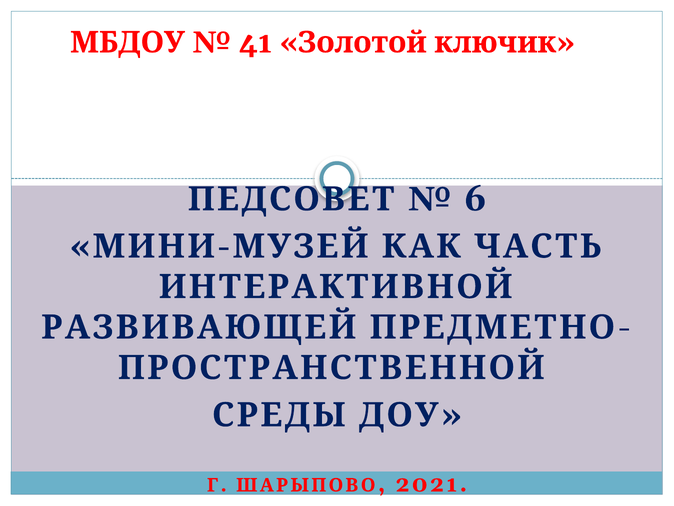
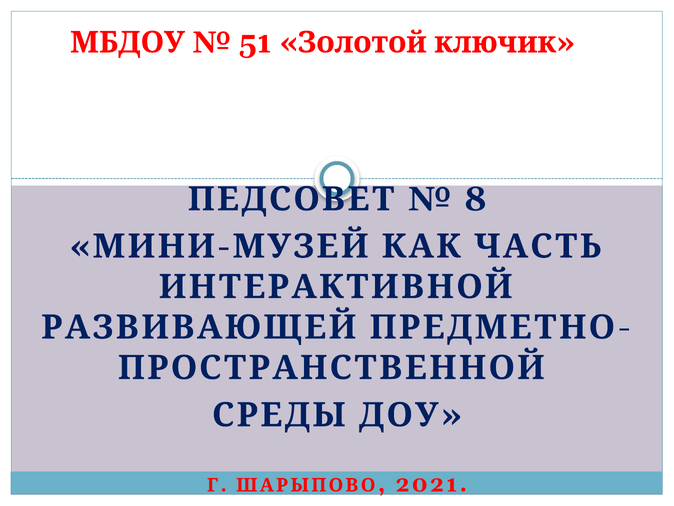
41: 41 -> 51 (255, 42)
6: 6 -> 8 (476, 199)
